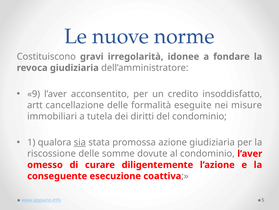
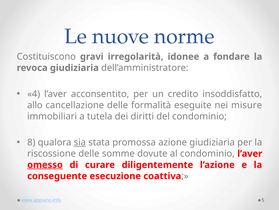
9: 9 -> 4 (34, 94)
artt: artt -> allo (35, 105)
1: 1 -> 8 (31, 142)
omesso underline: none -> present (45, 164)
